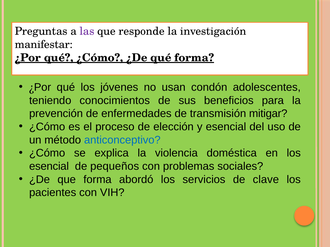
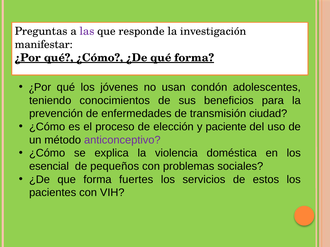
mitigar: mitigar -> ciudad (268, 114)
y esencial: esencial -> paciente (226, 127)
anticonceptivo colour: blue -> purple (122, 140)
abordó: abordó -> fuertes (136, 180)
clave: clave -> estos (266, 180)
